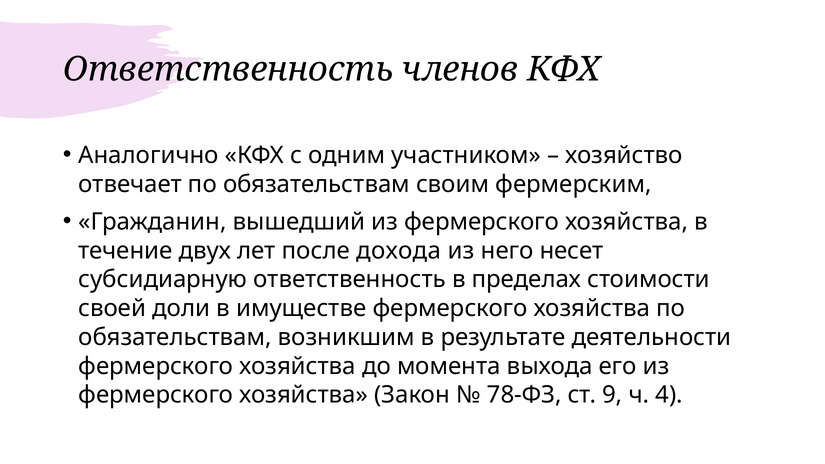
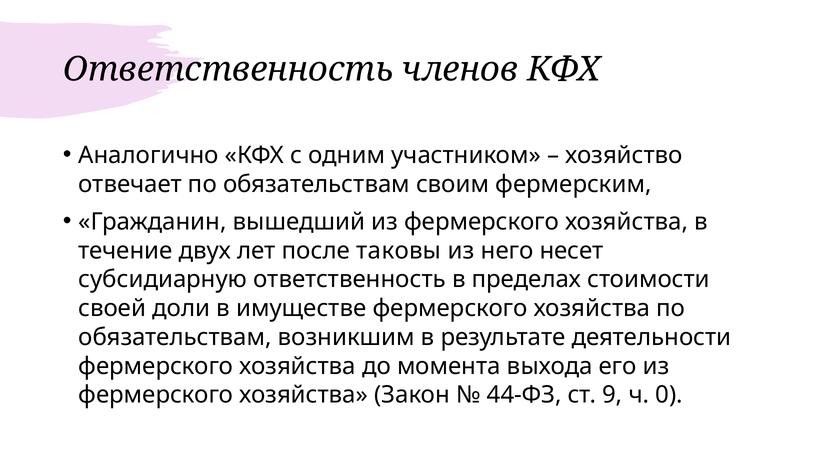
дохода: дохода -> таковы (399, 251)
78-ФЗ: 78-ФЗ -> 44-ФЗ (524, 395)
4: 4 -> 0 (669, 395)
